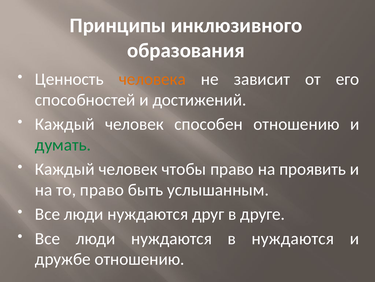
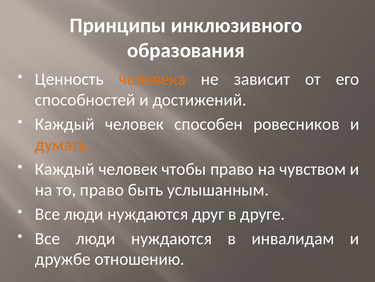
способен отношению: отношению -> ровесников (296, 124)
думать colour: green -> orange (63, 145)
проявить: проявить -> чувством (313, 169)
в нуждаются: нуждаются -> инвалидам (293, 238)
